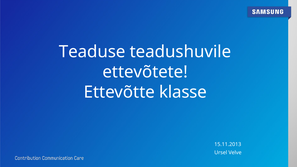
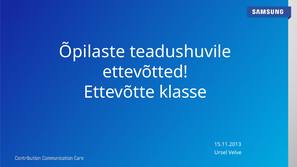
Teaduse: Teaduse -> Õpilaste (92, 52)
ettevõtete: ettevõtete -> ettevõtted (145, 72)
